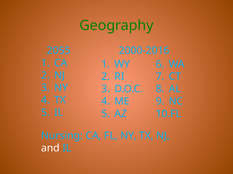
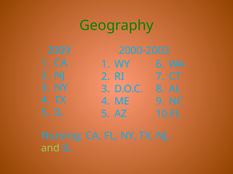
2055: 2055 -> 2009 (59, 51)
2000-2016: 2000-2016 -> 2000-2003 (144, 51)
and colour: white -> light green (50, 149)
